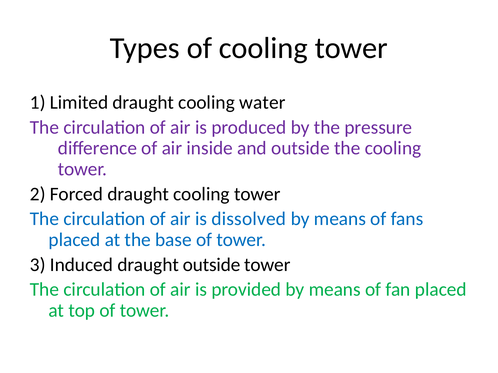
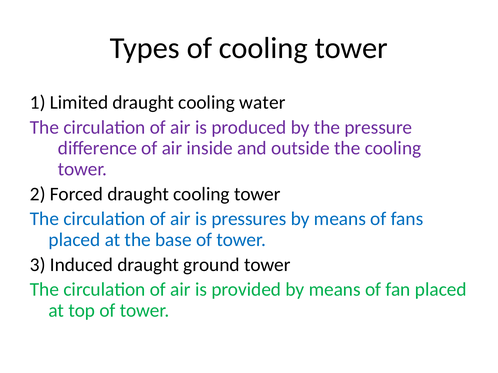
dissolved: dissolved -> pressures (249, 219)
draught outside: outside -> ground (212, 265)
